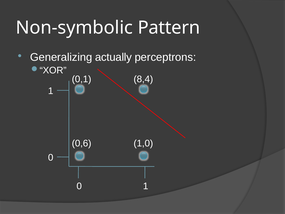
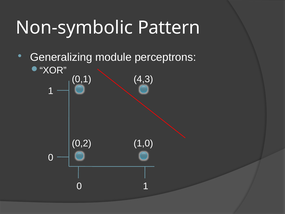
actually: actually -> module (113, 57)
8,4: 8,4 -> 4,3 (143, 79)
0,6: 0,6 -> 0,2 (82, 143)
